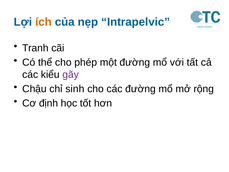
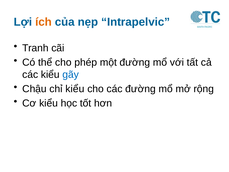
gãy colour: purple -> blue (71, 75)
chỉ sinh: sinh -> kiểu (75, 89)
Cơ định: định -> kiểu (49, 103)
